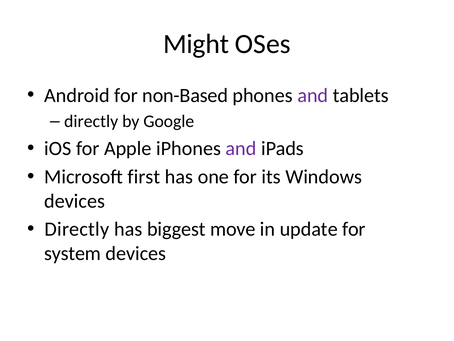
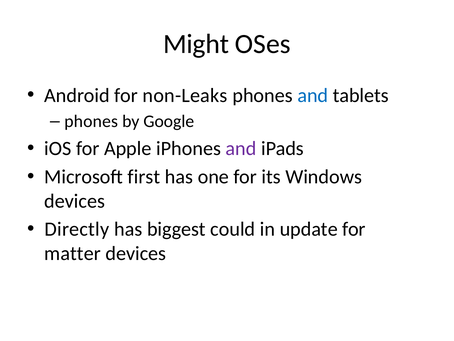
non-Based: non-Based -> non-Leaks (185, 95)
and colour: purple -> blue (313, 95)
directly: directly -> phones (91, 121)
move: move -> could (233, 229)
system: system -> matter (73, 253)
